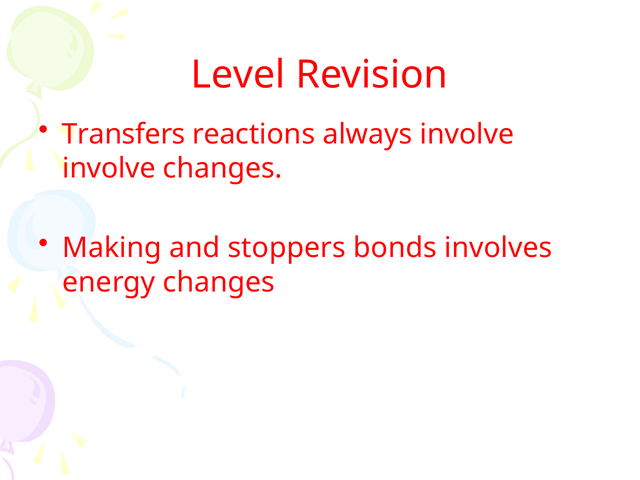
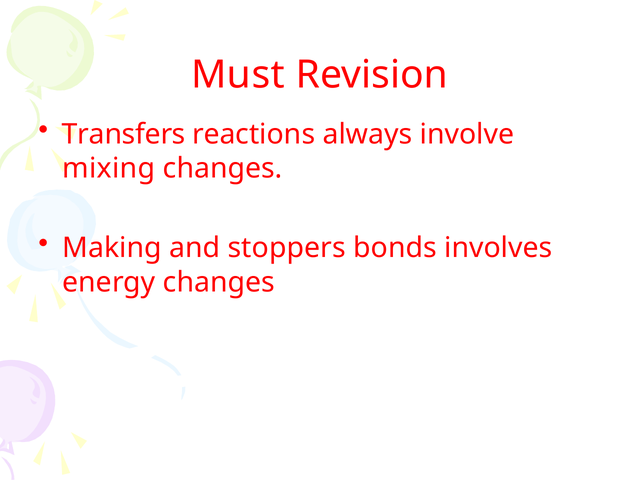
Level: Level -> Must (238, 75)
involve: involve -> mixing (109, 168)
